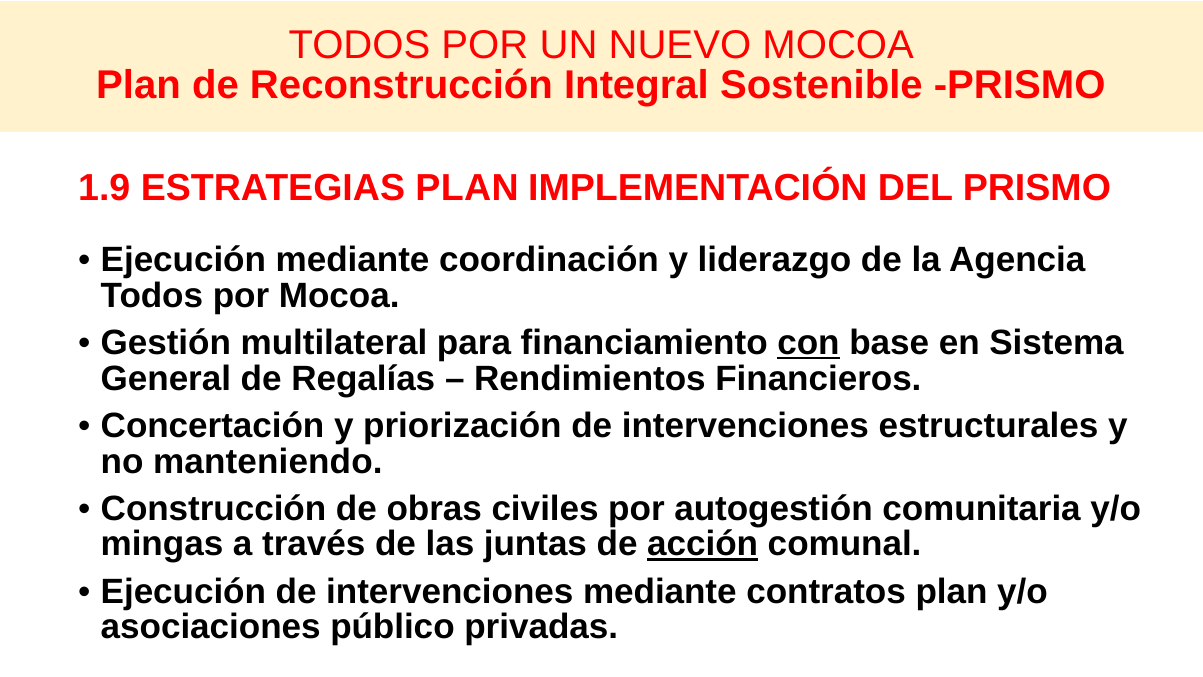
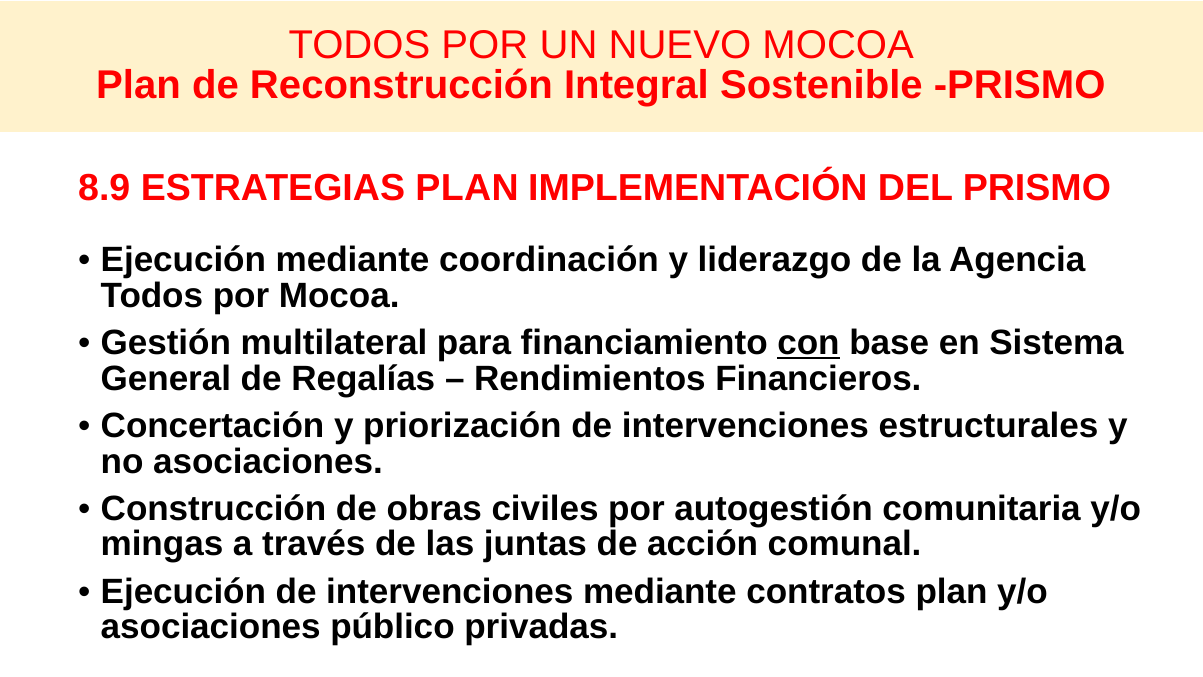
1.9: 1.9 -> 8.9 (104, 188)
no manteniendo: manteniendo -> asociaciones (268, 461)
acción underline: present -> none (703, 544)
